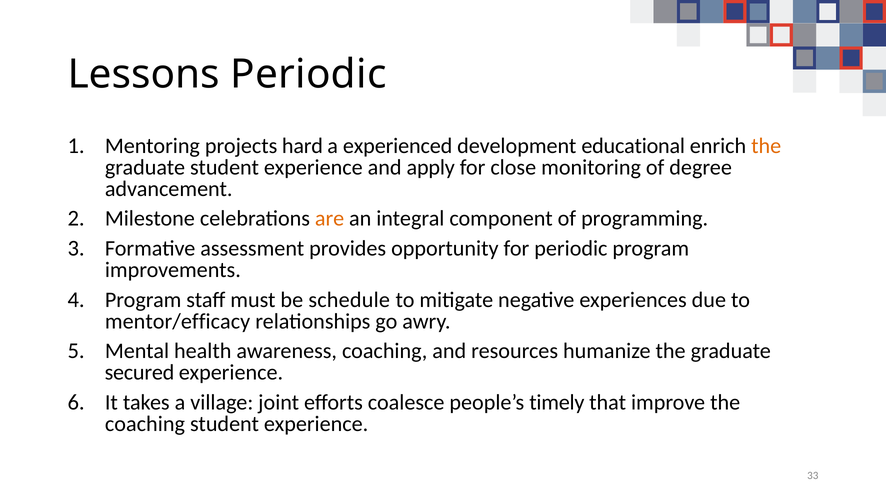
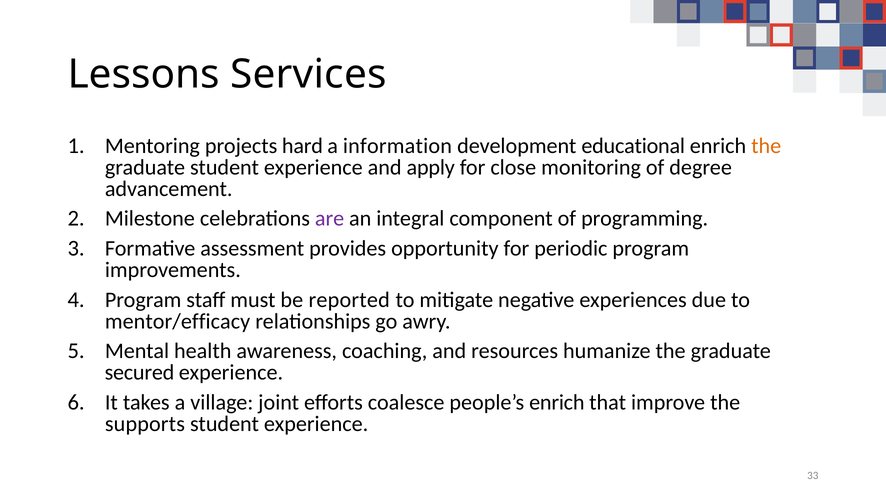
Lessons Periodic: Periodic -> Services (308, 74)
experienced: experienced -> information (397, 146)
are colour: orange -> purple (330, 219)
schedule: schedule -> reported (349, 300)
people’s timely: timely -> enrich (557, 403)
coaching: coaching -> supports (145, 424)
